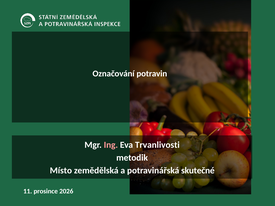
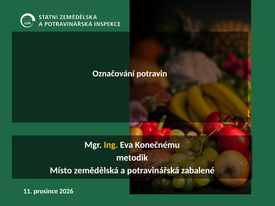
Ing colour: pink -> yellow (111, 145)
Trvanlivosti: Trvanlivosti -> Konečnému (157, 145)
skutečné: skutečné -> zabalené (198, 171)
